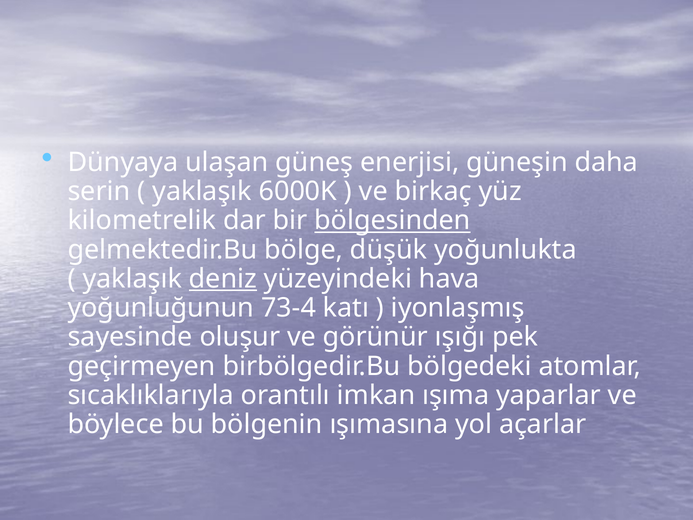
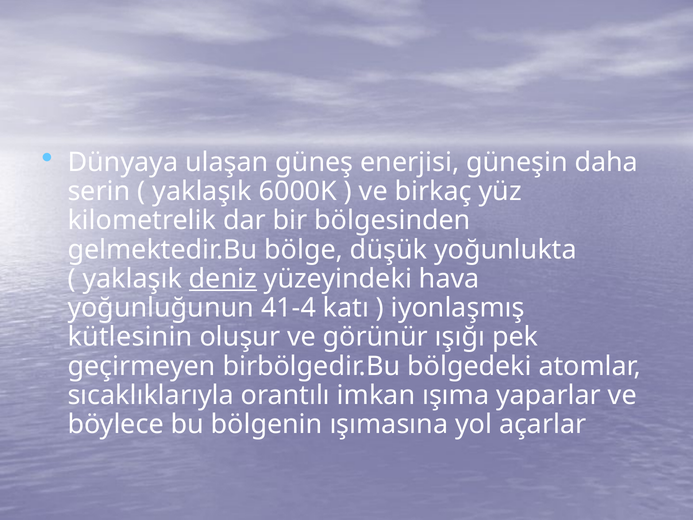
bölgesinden underline: present -> none (392, 220)
73-4: 73-4 -> 41-4 (289, 308)
sayesinde: sayesinde -> kütlesinin (130, 337)
